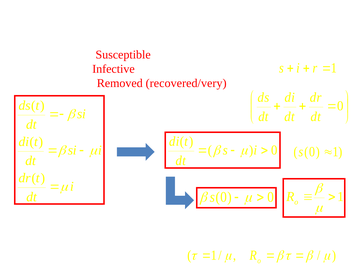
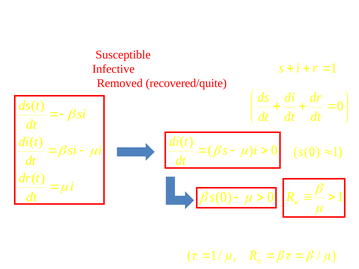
recovered/very: recovered/very -> recovered/quite (186, 83)
